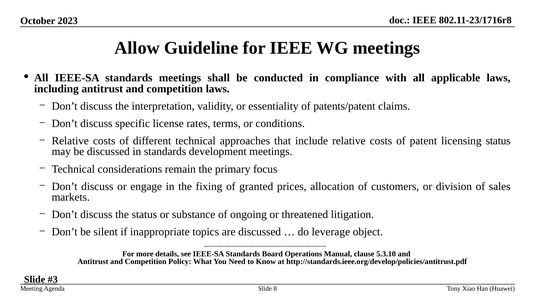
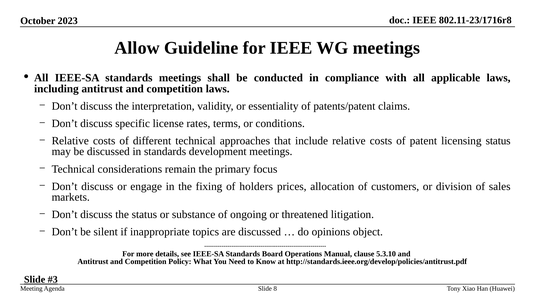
granted: granted -> holders (256, 186)
leverage: leverage -> opinions (331, 232)
